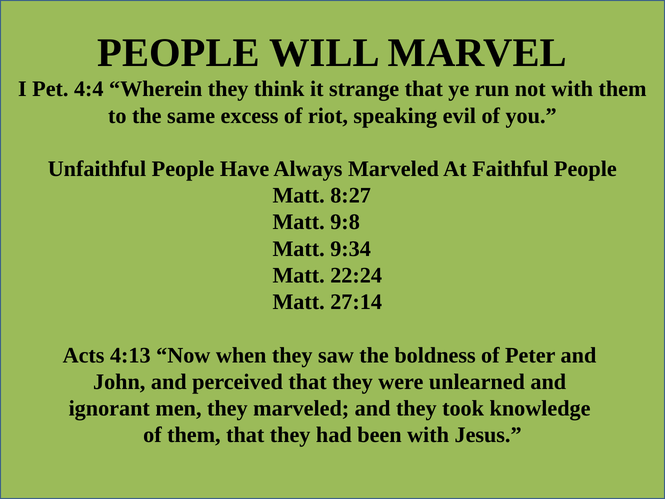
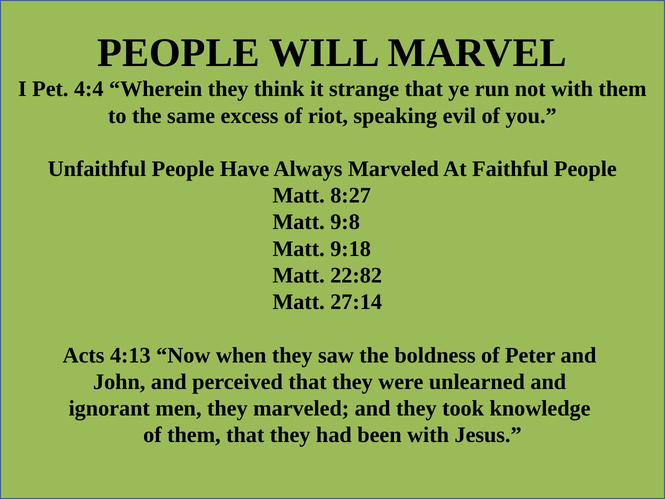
9:34: 9:34 -> 9:18 (351, 249)
22:24: 22:24 -> 22:82 (356, 275)
